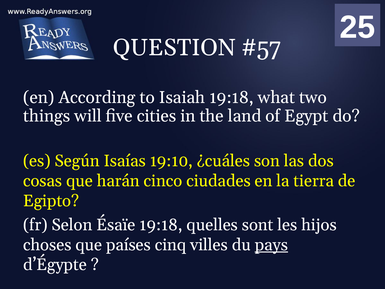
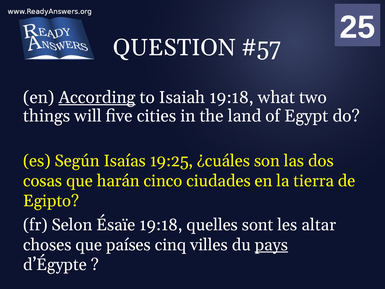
According underline: none -> present (97, 97)
19:10: 19:10 -> 19:25 (171, 161)
hijos: hijos -> altar (319, 225)
